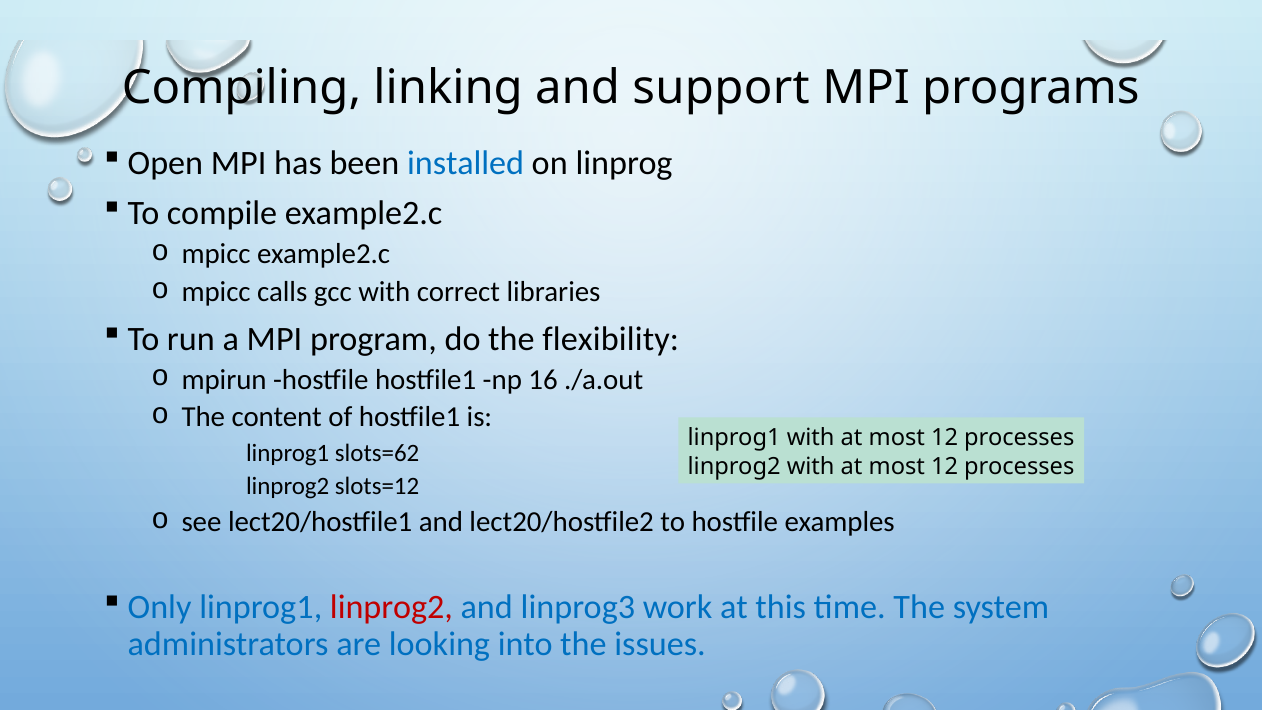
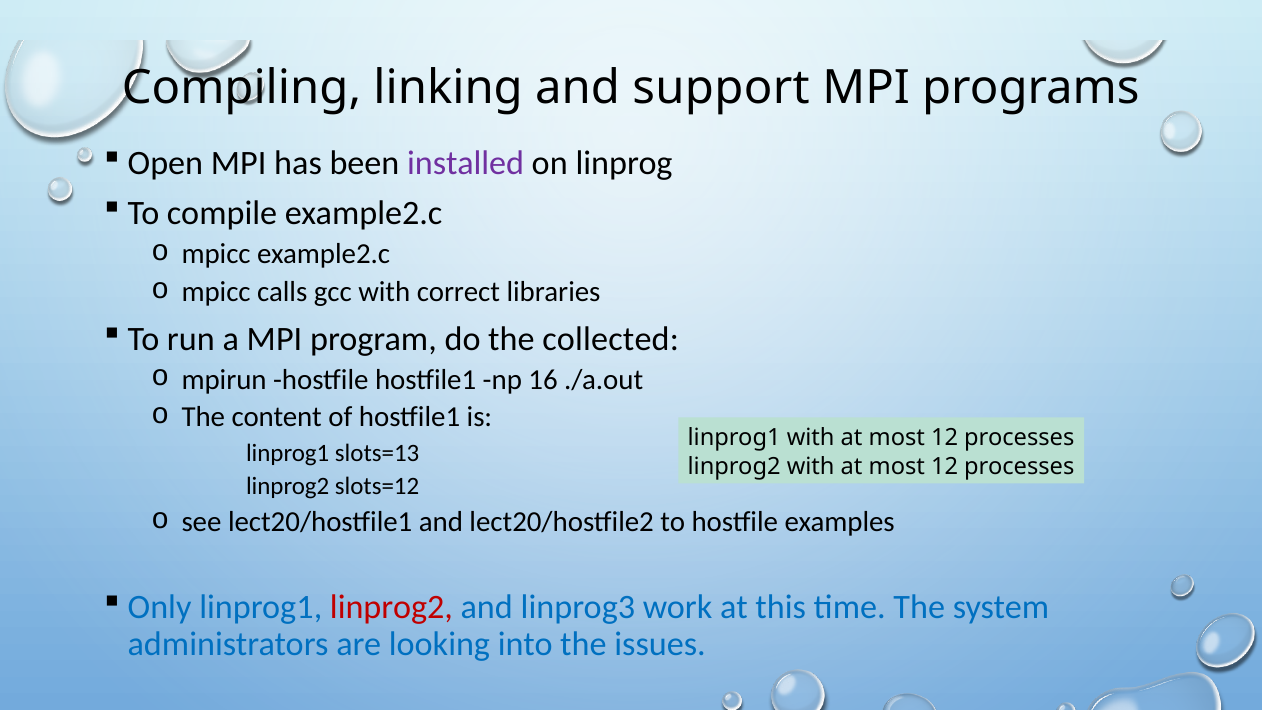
installed colour: blue -> purple (466, 163)
flexibility: flexibility -> collected (611, 339)
slots=62: slots=62 -> slots=13 (377, 453)
